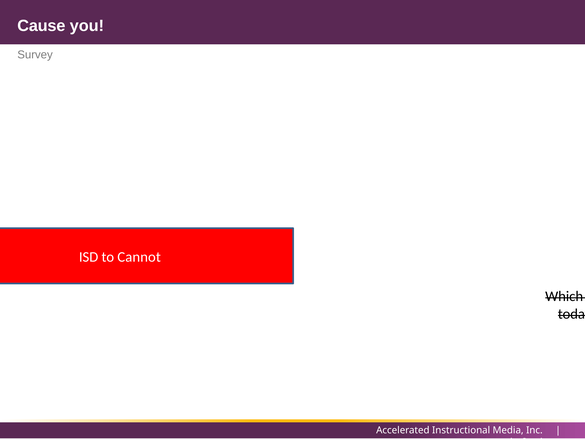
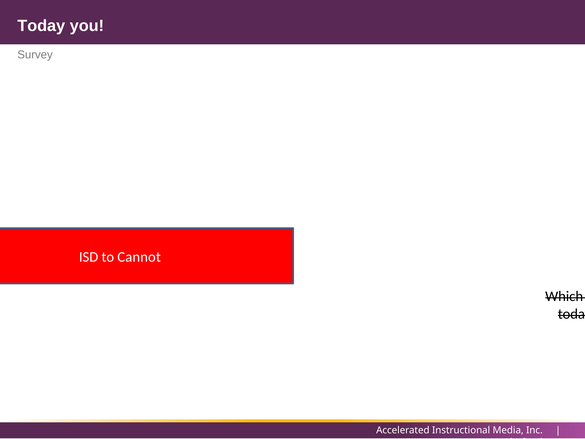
Cause: Cause -> Today (41, 26)
